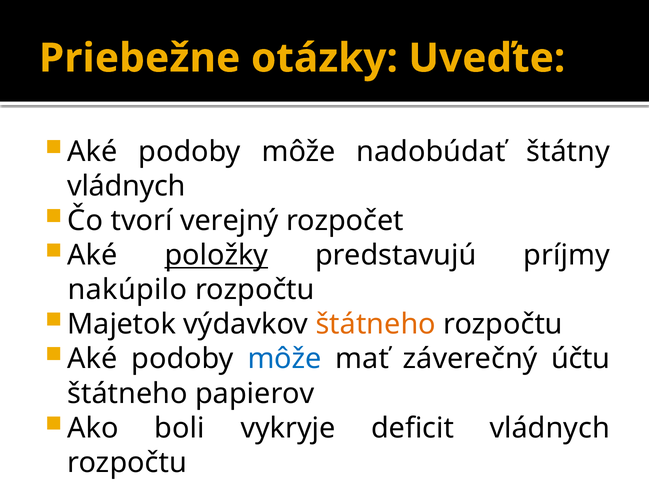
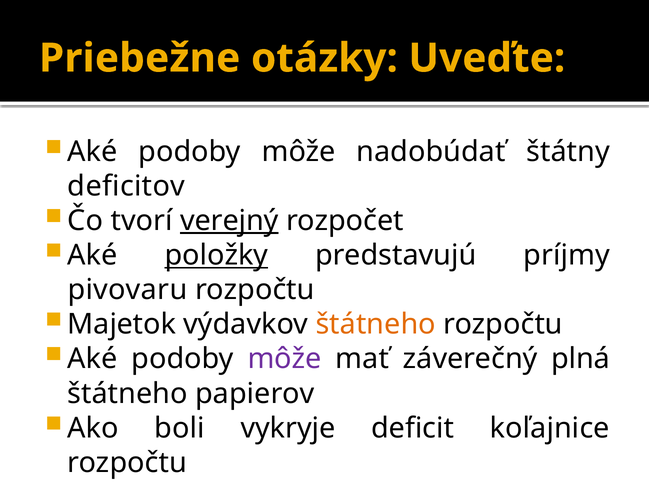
vládnych: vládnych -> deficitov (126, 186)
verejný underline: none -> present (229, 221)
nakúpilo: nakúpilo -> pivovaru (127, 290)
môže colour: blue -> purple (285, 360)
účtu: účtu -> plná (581, 360)
deficit vládnych: vládnych -> koľajnice (550, 429)
